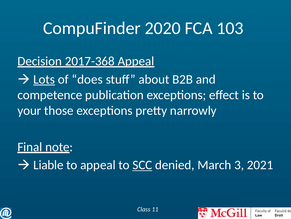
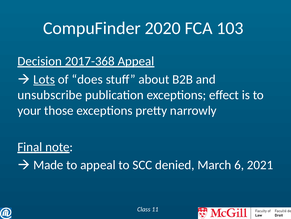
competence: competence -> unsubscribe (50, 95)
Liable: Liable -> Made (48, 165)
SCC underline: present -> none (142, 165)
3: 3 -> 6 (239, 165)
